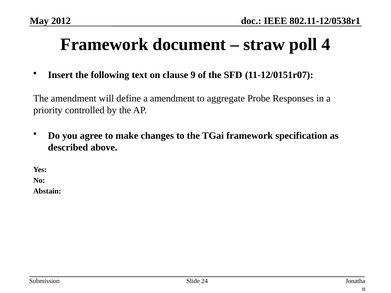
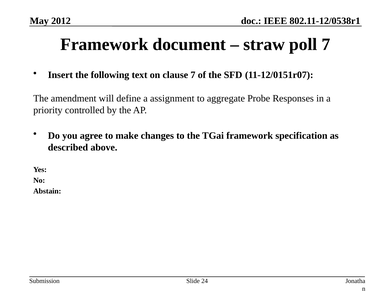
poll 4: 4 -> 7 (326, 45)
clause 9: 9 -> 7 (193, 75)
a amendment: amendment -> assignment (172, 99)
